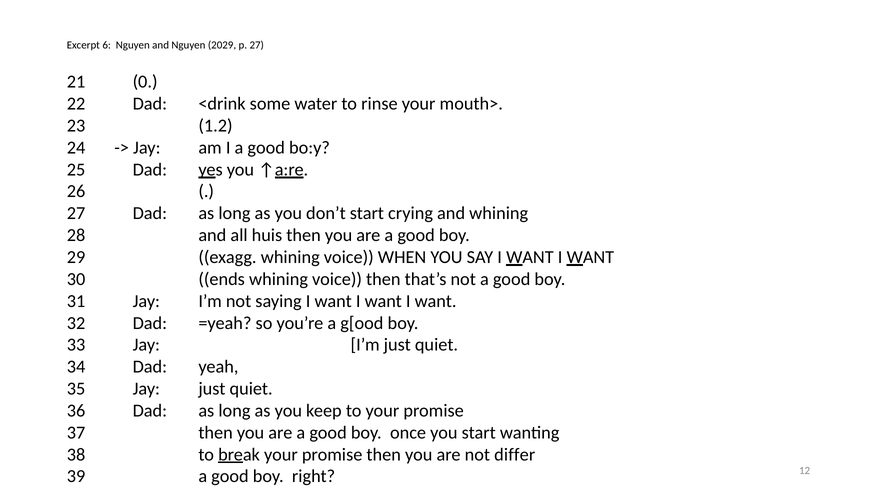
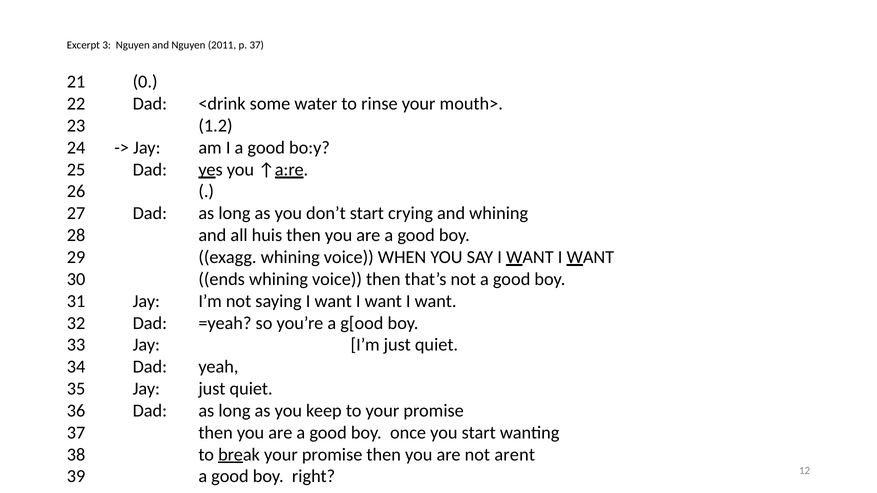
6: 6 -> 3 (107, 45)
2029: 2029 -> 2011 (222, 45)
p 27: 27 -> 37 (257, 45)
differ: differ -> arent (515, 455)
